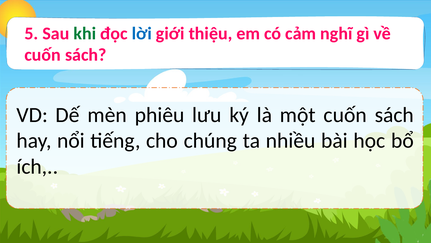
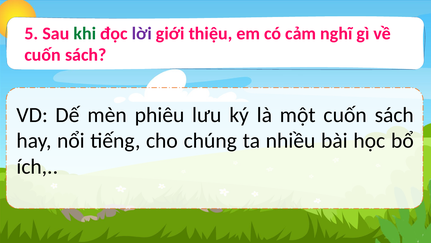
lời colour: blue -> purple (142, 33)
